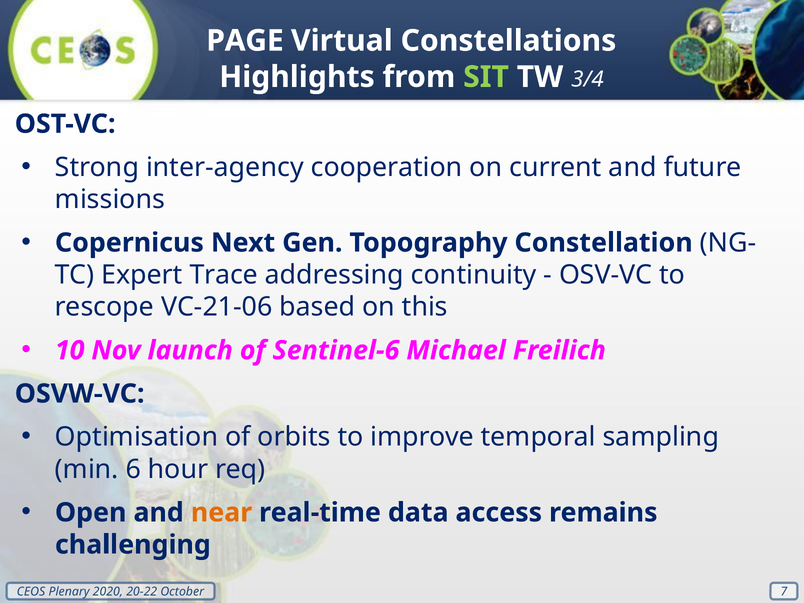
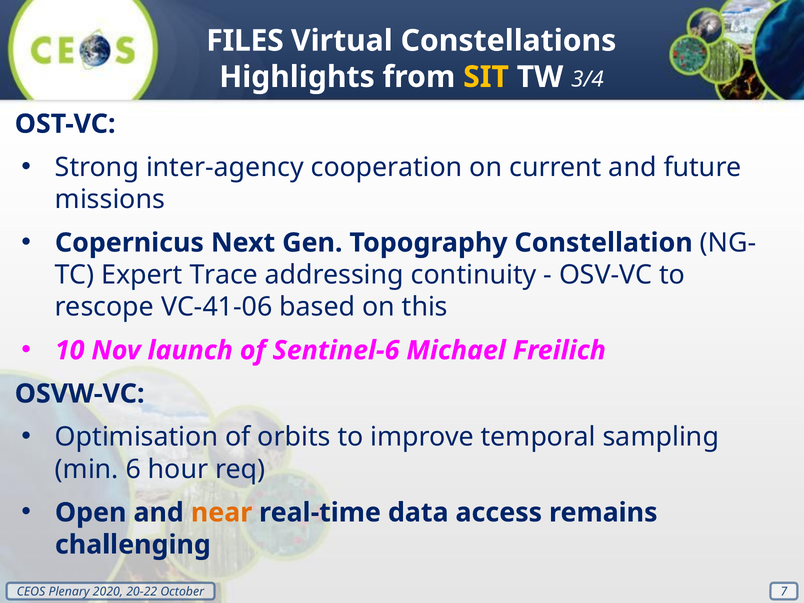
PAGE: PAGE -> FILES (245, 41)
SIT colour: light green -> yellow (486, 77)
VC-21-06: VC-21-06 -> VC-41-06 (217, 307)
